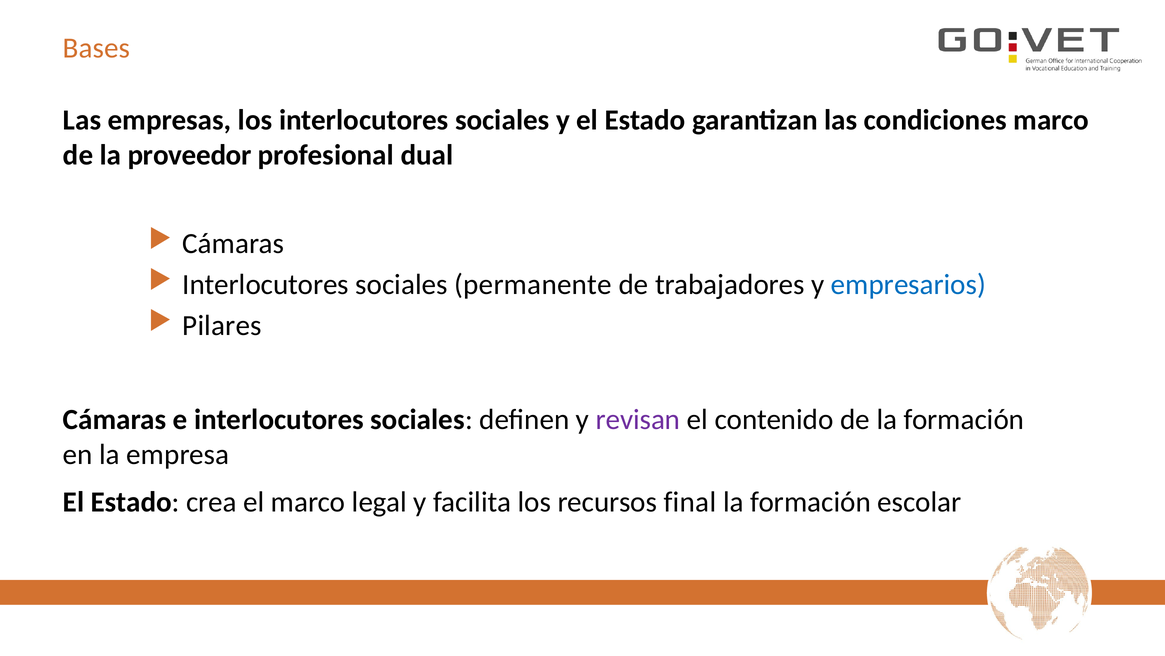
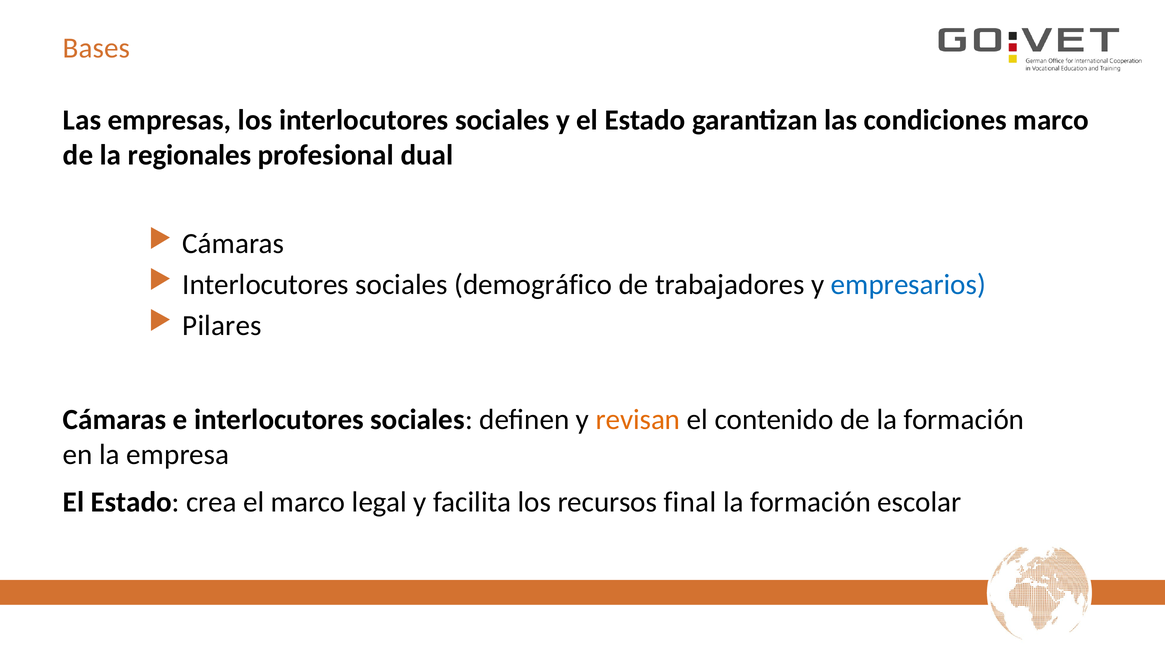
proveedor: proveedor -> regionales (190, 155)
permanente: permanente -> demográfico (533, 284)
revisan colour: purple -> orange (638, 419)
